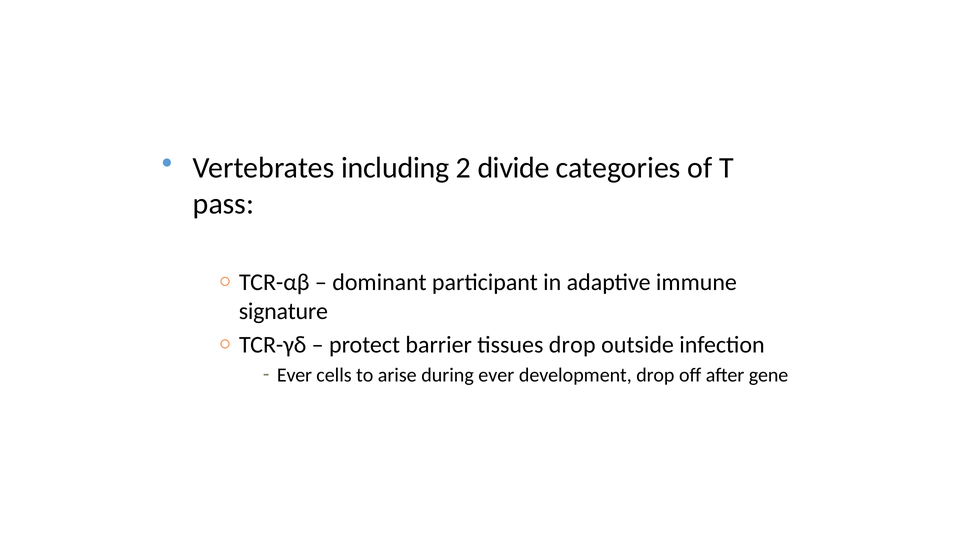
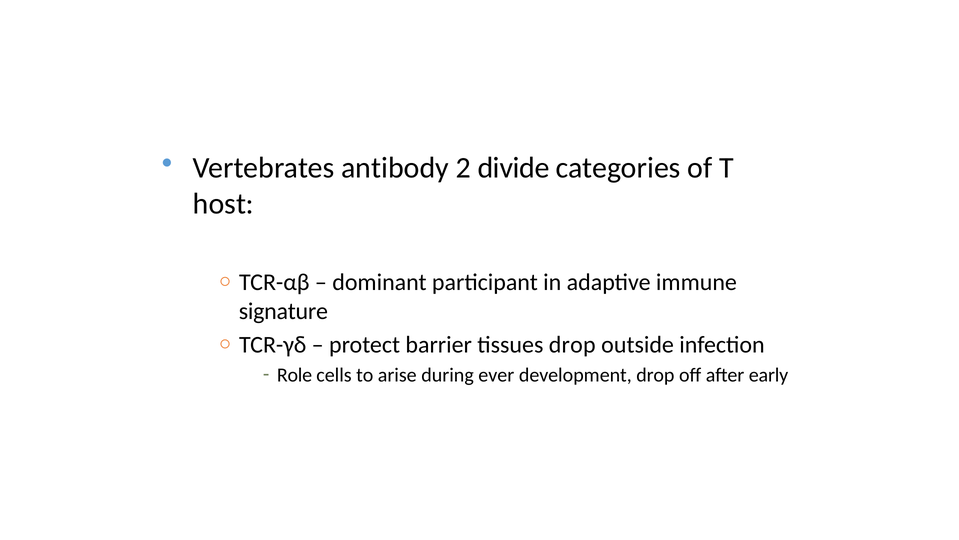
including: including -> antibody (395, 167)
pass: pass -> host (223, 203)
Ever: Ever -> Role (295, 375)
gene: gene -> early (769, 375)
